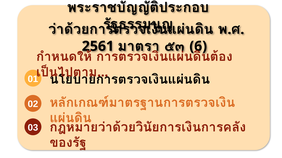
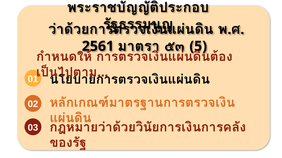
6: 6 -> 5 (198, 46)
